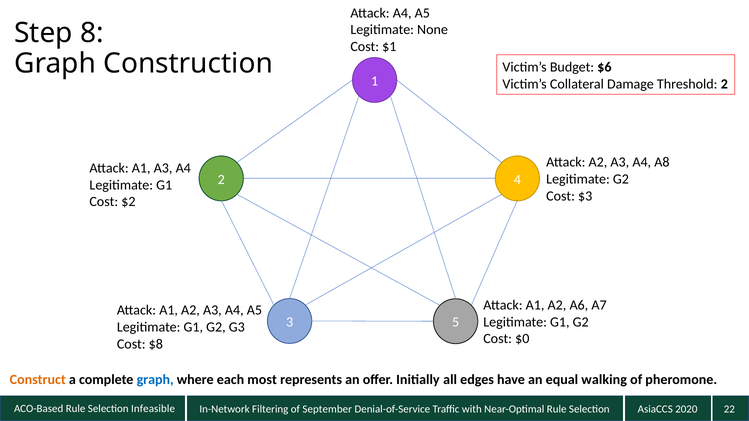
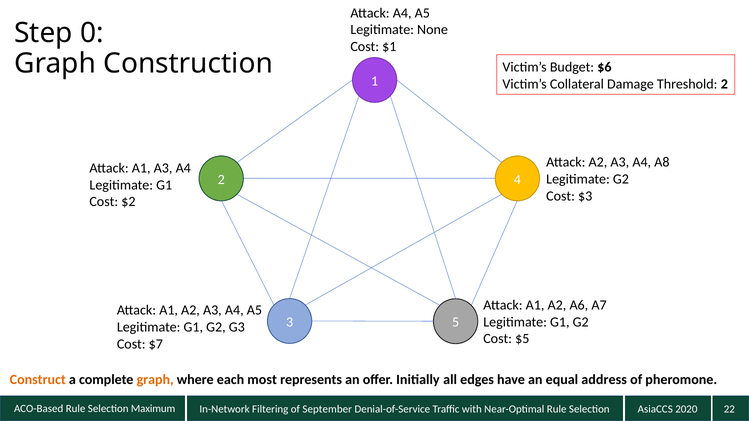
8: 8 -> 0 (92, 33)
$0: $0 -> $5 (522, 339)
$8: $8 -> $7 (156, 344)
graph colour: blue -> orange (155, 380)
walking: walking -> address (604, 380)
Infeasible: Infeasible -> Maximum (153, 409)
